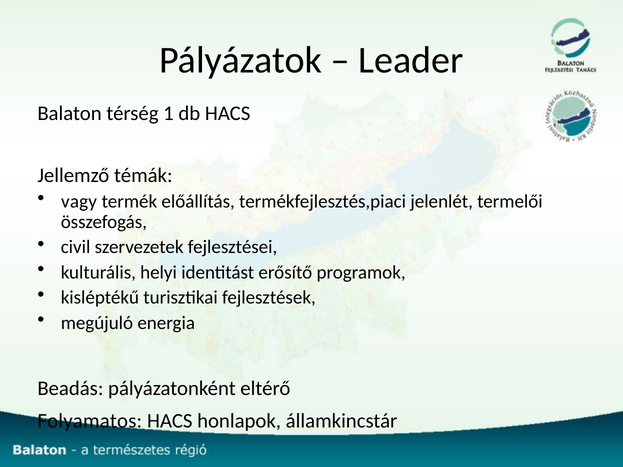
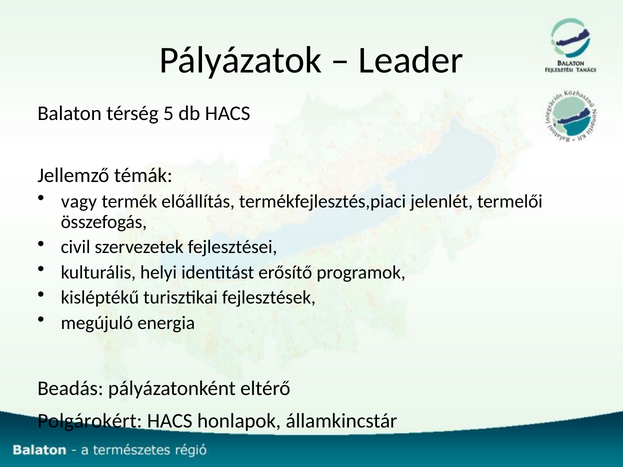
1: 1 -> 5 (168, 114)
Folyamatos: Folyamatos -> Polgárokért (90, 421)
